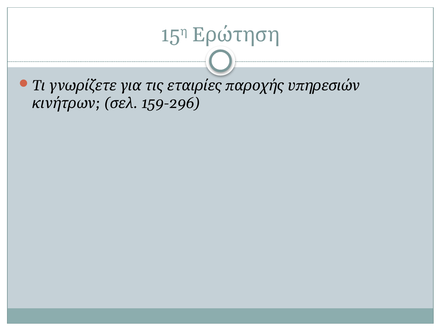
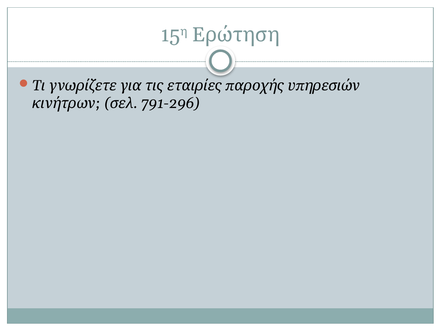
159-296: 159-296 -> 791-296 (170, 103)
